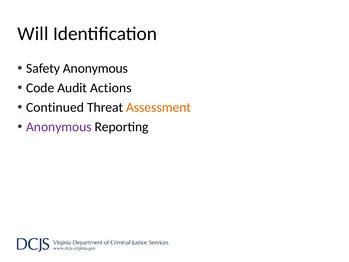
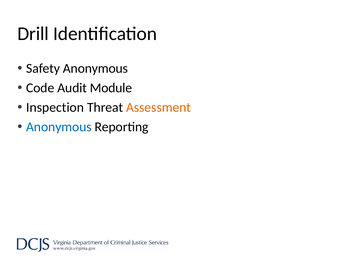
Will: Will -> Drill (33, 34)
Actions: Actions -> Module (111, 88)
Continued: Continued -> Inspection (55, 107)
Anonymous colour: purple -> blue (59, 127)
